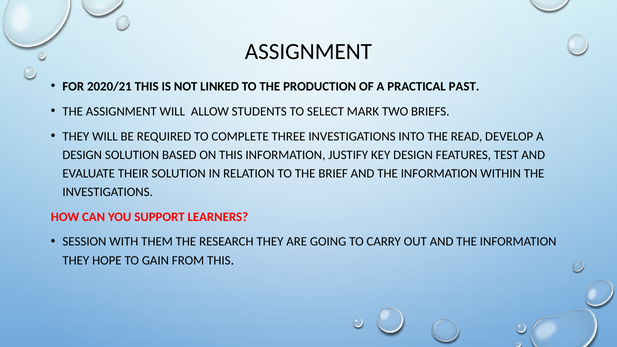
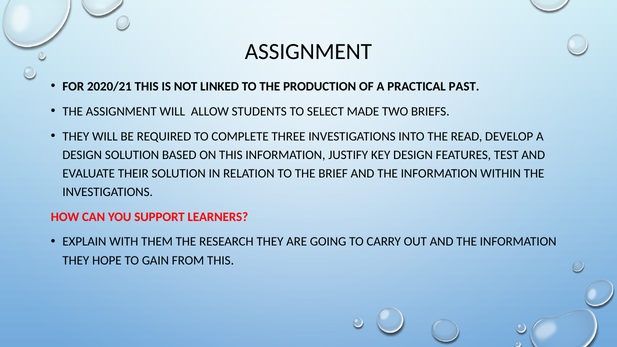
MARK: MARK -> MADE (363, 111)
SESSION: SESSION -> EXPLAIN (84, 242)
